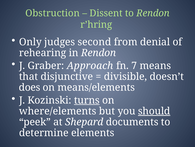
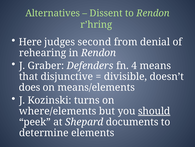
Obstruction: Obstruction -> Alternatives (53, 13)
Only: Only -> Here (30, 42)
Approach: Approach -> Defenders (90, 65)
7: 7 -> 4 (134, 65)
turns underline: present -> none (87, 100)
